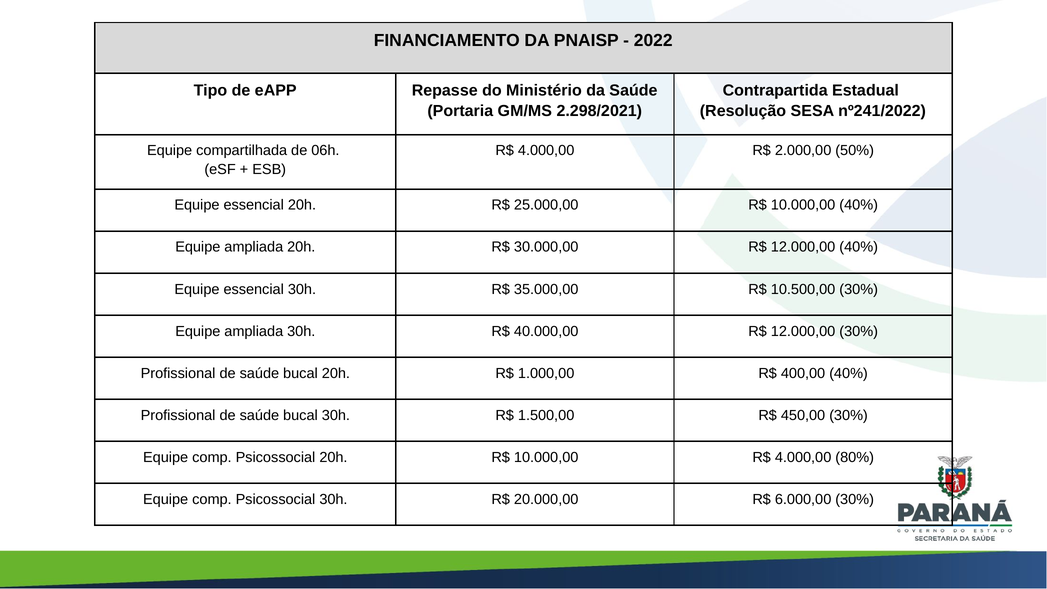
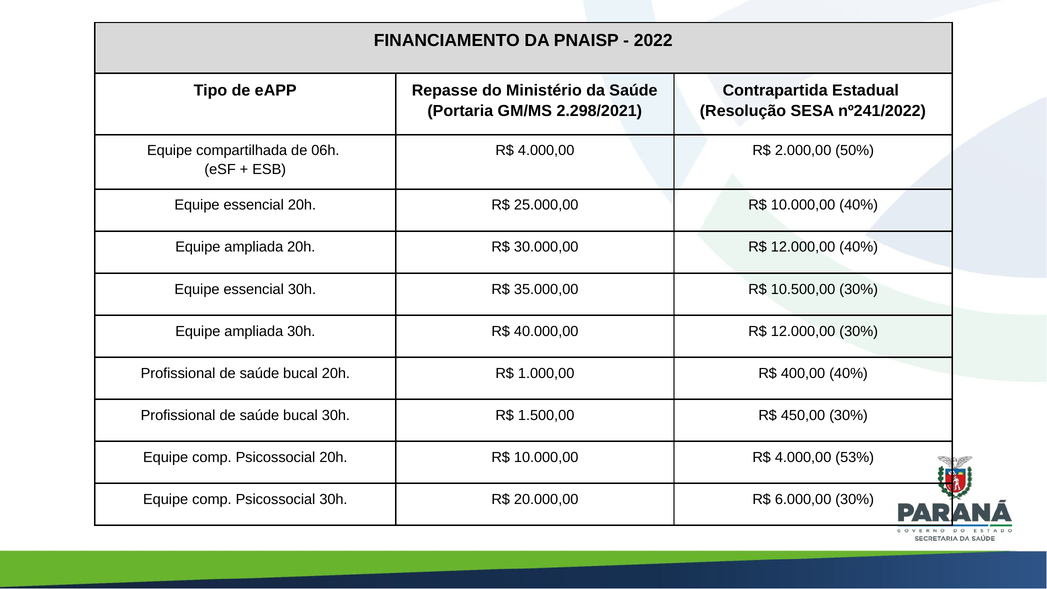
80%: 80% -> 53% (855, 457)
